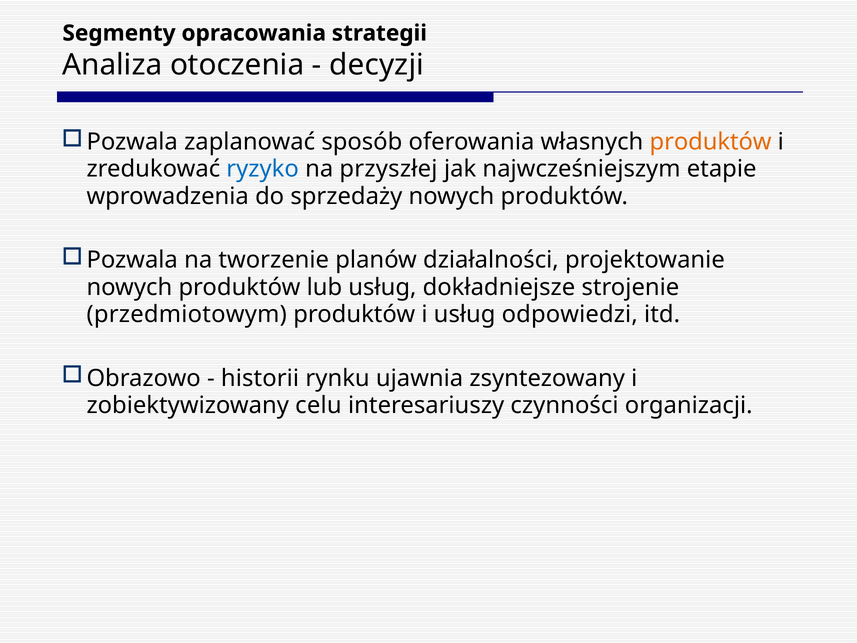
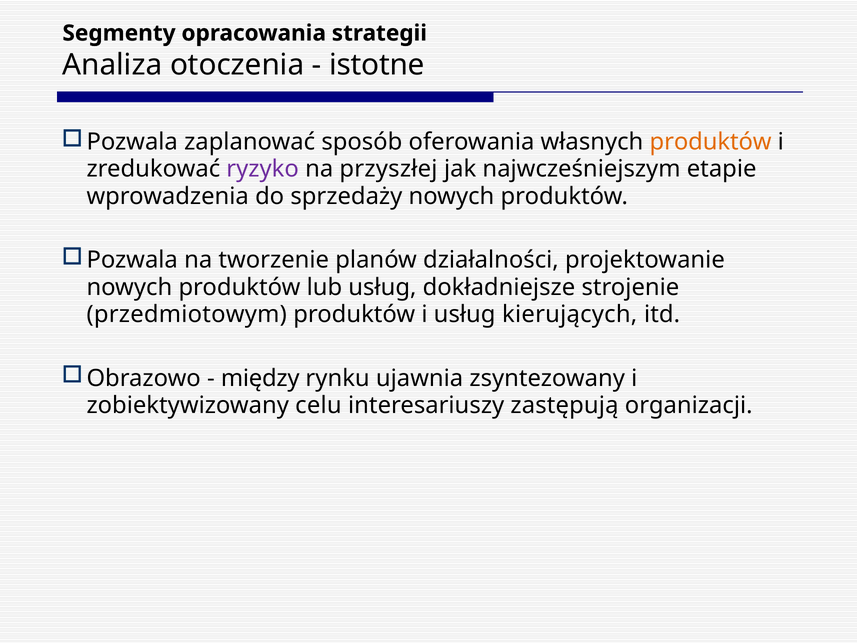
decyzji: decyzji -> istotne (377, 65)
ryzyko colour: blue -> purple (263, 169)
odpowiedzi: odpowiedzi -> kierujących (570, 314)
historii: historii -> między (260, 378)
czynności: czynności -> zastępują (564, 405)
